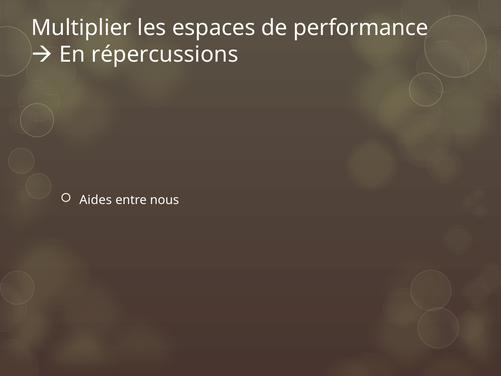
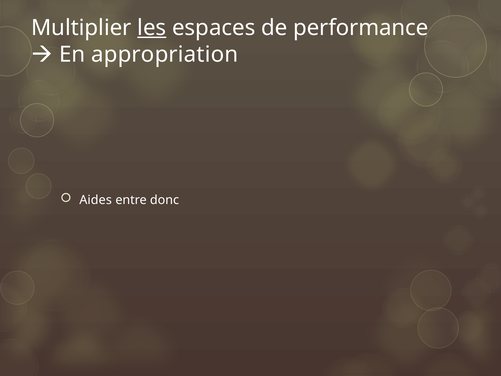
les underline: none -> present (152, 28)
répercussions: répercussions -> appropriation (165, 55)
nous: nous -> donc (165, 200)
